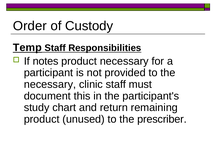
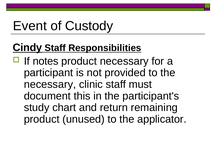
Order: Order -> Event (30, 26)
Temp: Temp -> Cindy (27, 47)
prescriber: prescriber -> applicator (162, 119)
